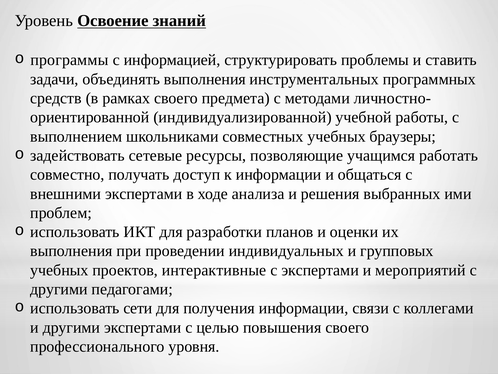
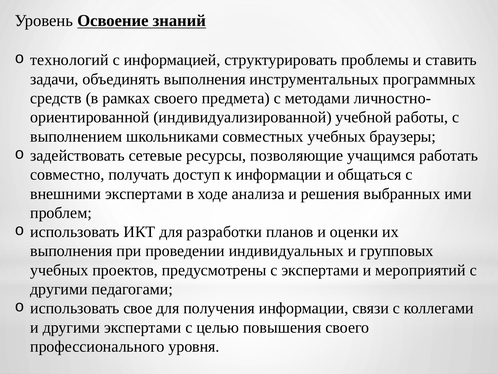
программы: программы -> технологий (69, 60)
интерактивные: интерактивные -> предусмотрены (214, 270)
сети: сети -> свое (138, 308)
